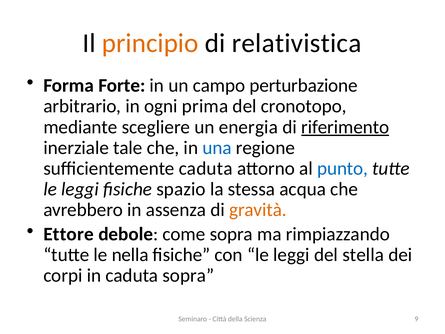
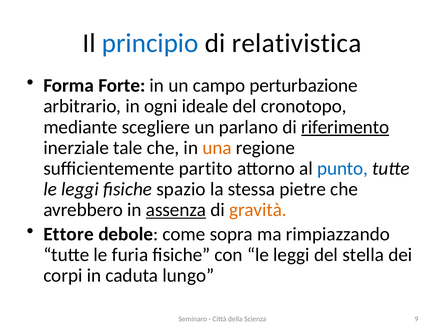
principio colour: orange -> blue (150, 43)
prima: prima -> ideale (205, 106)
energia: energia -> parlano (248, 127)
una colour: blue -> orange (217, 148)
sufficientemente caduta: caduta -> partito (206, 168)
acqua: acqua -> pietre (303, 189)
assenza underline: none -> present (176, 210)
nella: nella -> furia (130, 255)
caduta sopra: sopra -> lungo (188, 275)
